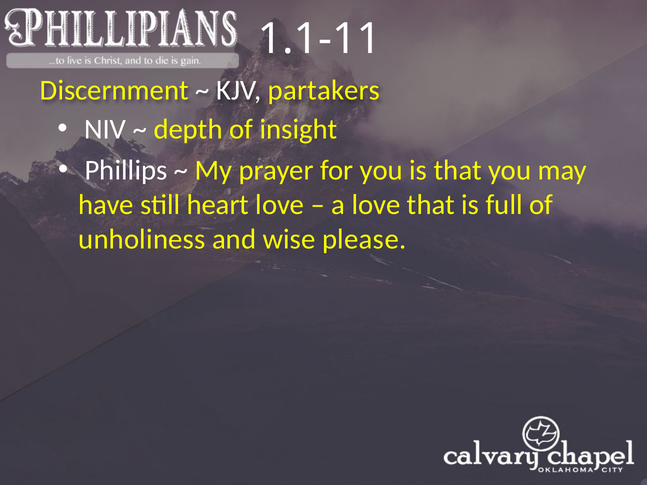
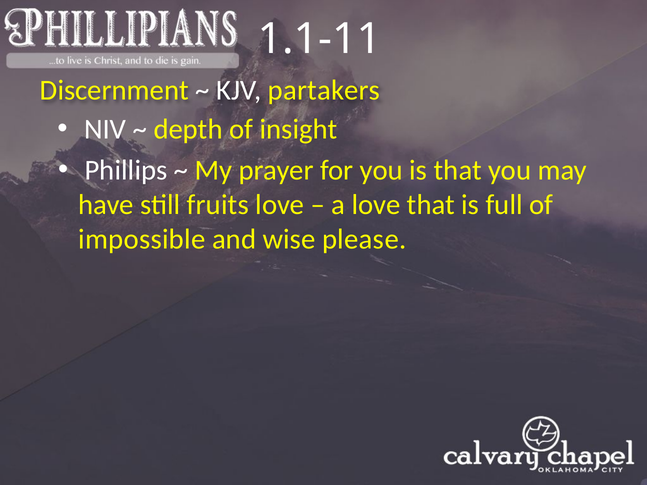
heart: heart -> fruits (218, 205)
unholiness: unholiness -> impossible (142, 239)
